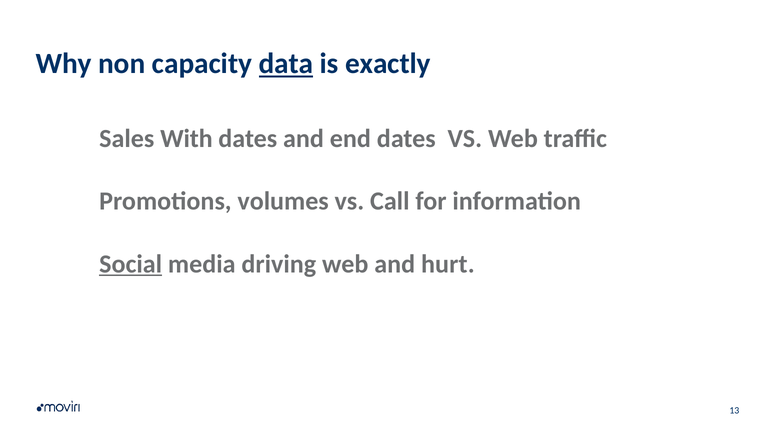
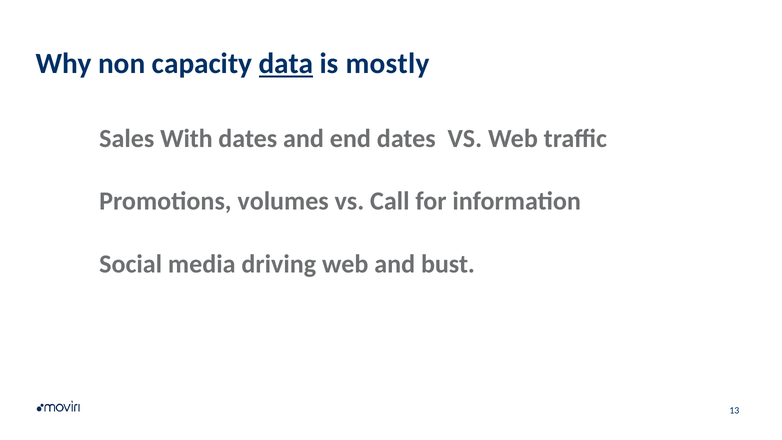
exactly: exactly -> mostly (388, 64)
Social underline: present -> none (131, 264)
hurt: hurt -> bust (448, 264)
